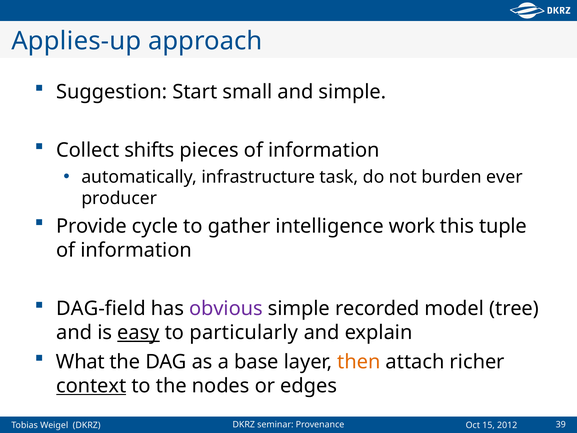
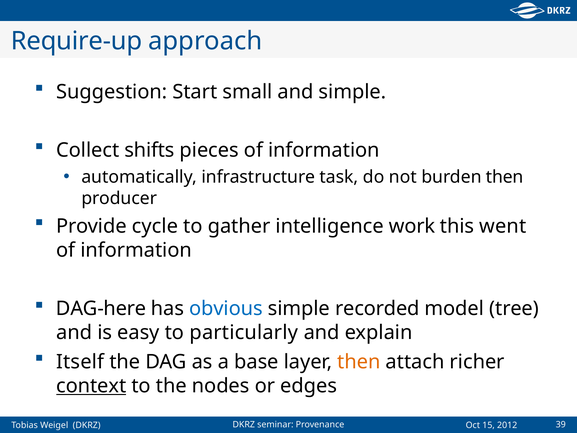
Applies-up: Applies-up -> Require-up (77, 41)
burden ever: ever -> then (505, 177)
tuple: tuple -> went (503, 226)
DAG-field: DAG-field -> DAG-here (101, 308)
obvious colour: purple -> blue (226, 308)
easy underline: present -> none (138, 333)
What: What -> Itself (80, 362)
